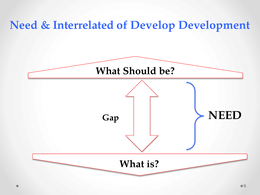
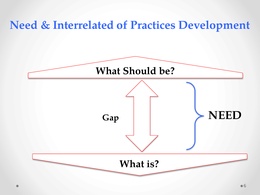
Develop: Develop -> Practices (153, 25)
